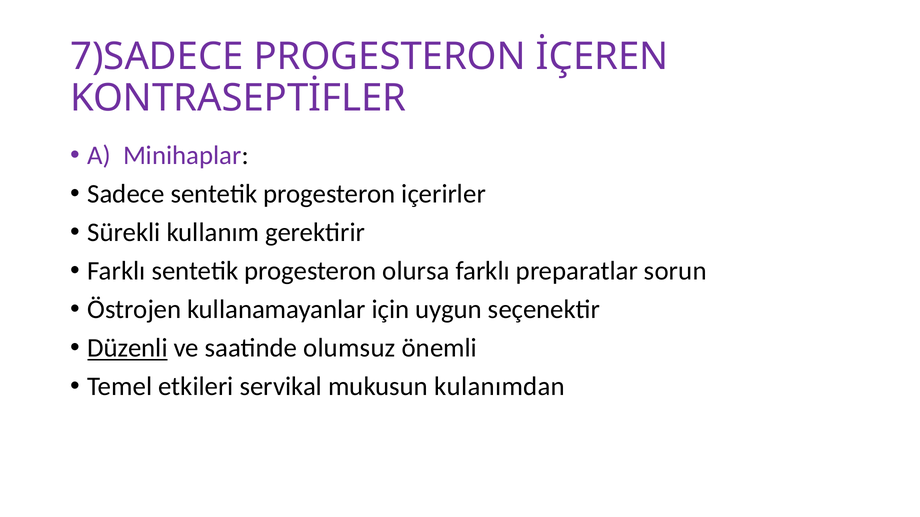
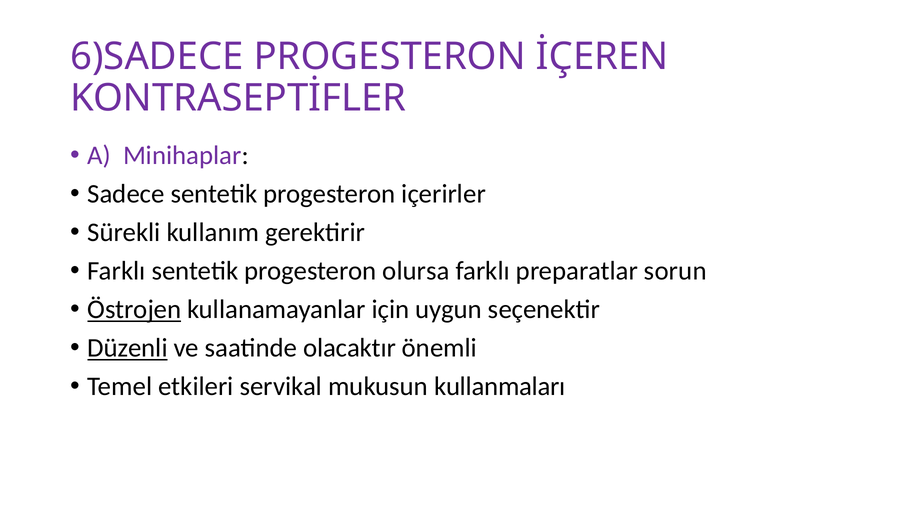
7)SADECE: 7)SADECE -> 6)SADECE (157, 57)
Östrojen underline: none -> present (134, 310)
olumsuz: olumsuz -> olacaktır (350, 348)
kulanımdan: kulanımdan -> kullanmaları (500, 387)
